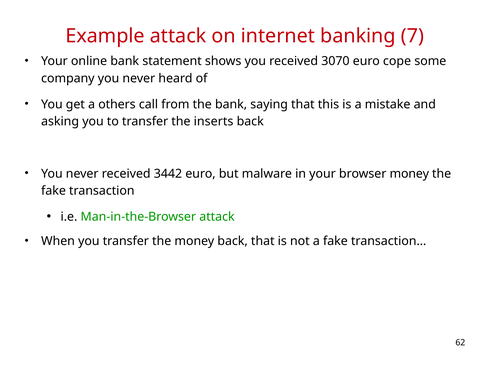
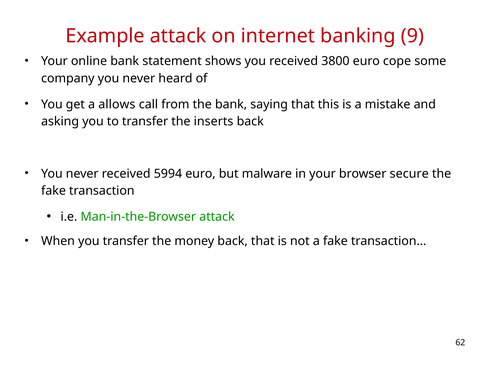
7: 7 -> 9 (412, 36)
3070: 3070 -> 3800 (335, 61)
others: others -> allows (117, 104)
3442: 3442 -> 5994 (168, 173)
browser money: money -> secure (409, 173)
